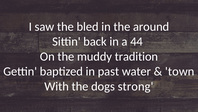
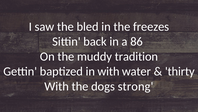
around: around -> freezes (151, 26)
44: 44 -> 86 (137, 41)
in past: past -> with (109, 71)
town: town -> thirty (180, 71)
